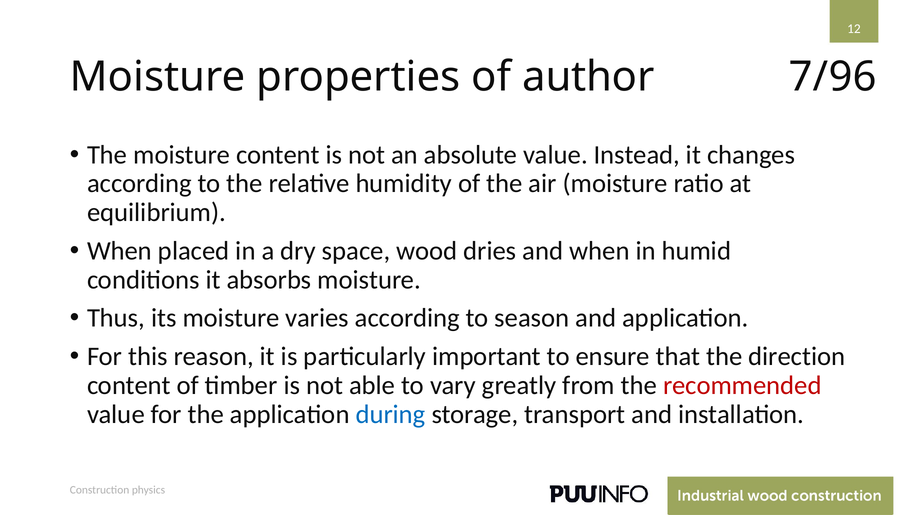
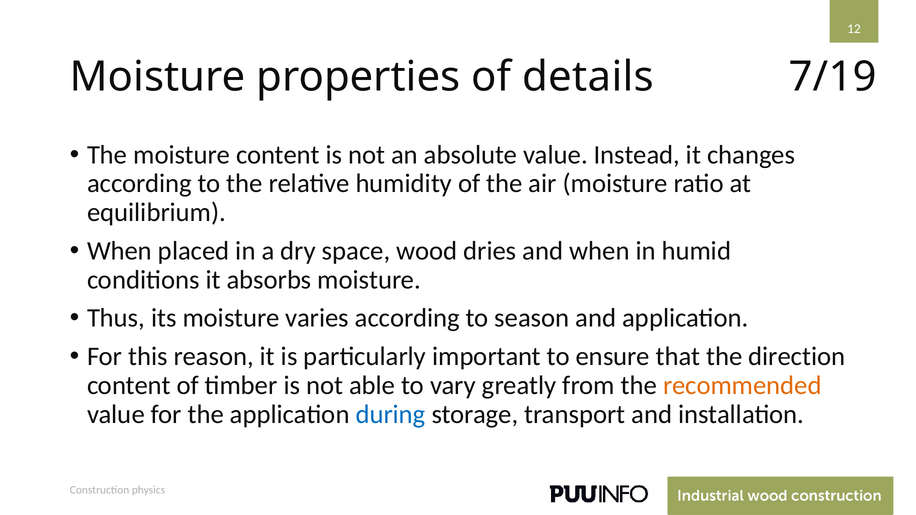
author: author -> details (588, 77)
7/96: 7/96 -> 7/19 (833, 77)
recommended colour: red -> orange (742, 386)
